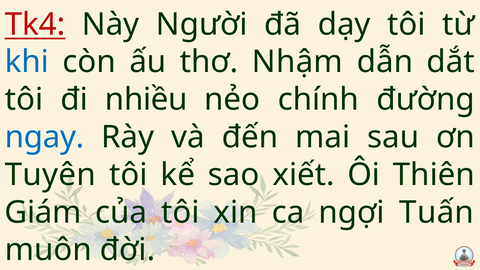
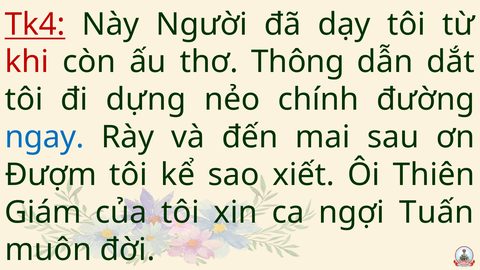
khi colour: blue -> red (27, 62)
Nhậm: Nhậm -> Thông (298, 62)
nhiều: nhiều -> dựng (146, 100)
Tuyên: Tuyên -> Đượm (51, 175)
